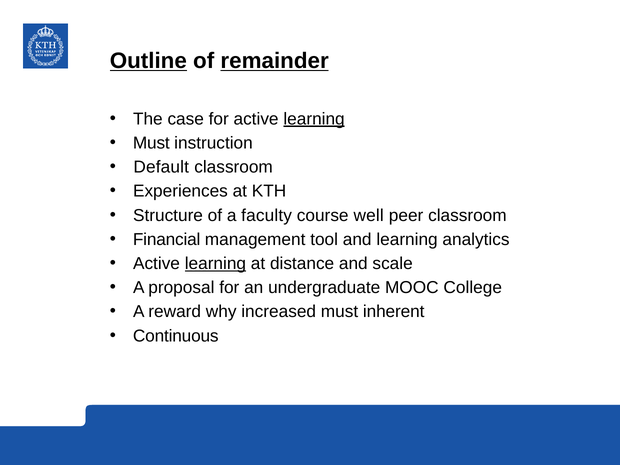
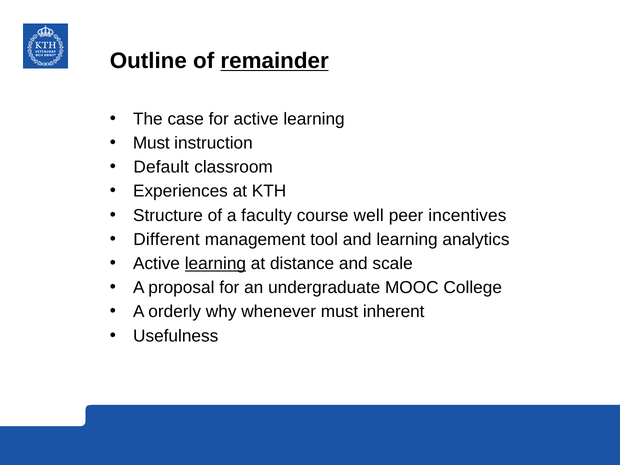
Outline underline: present -> none (148, 61)
learning underline: present -> none (314, 119)
peer classroom: classroom -> incentives (467, 215)
Financial: Financial -> Different (166, 239)
reward: reward -> orderly (175, 312)
increased: increased -> whenever (279, 312)
Continuous: Continuous -> Usefulness (176, 336)
